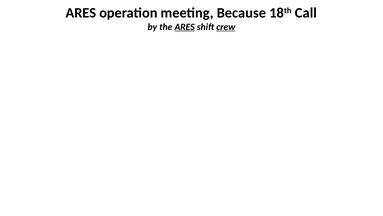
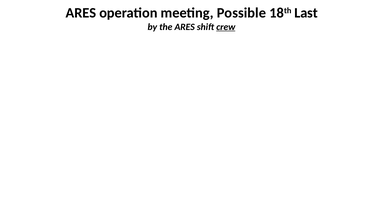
Because: Because -> Possible (241, 13)
Call: Call -> Last (306, 13)
ARES underline: present -> none (185, 27)
